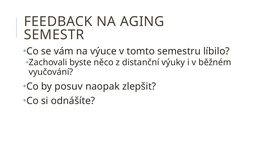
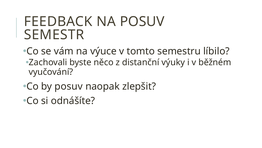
NA AGING: AGING -> POSUV (142, 22)
